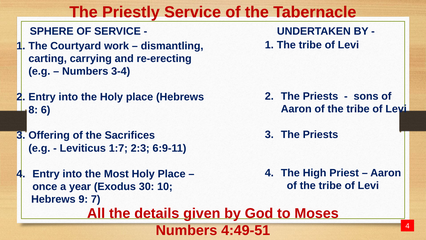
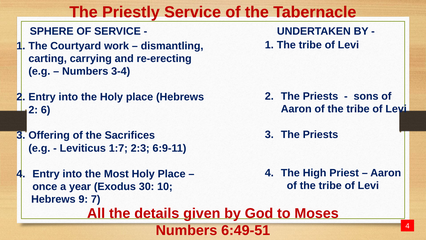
8: 8 -> 2 (33, 110)
4:49-51: 4:49-51 -> 6:49-51 (246, 230)
